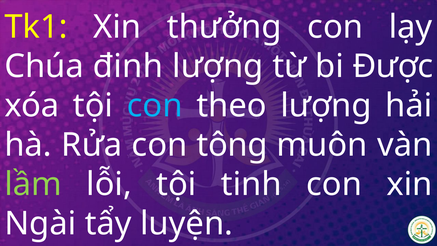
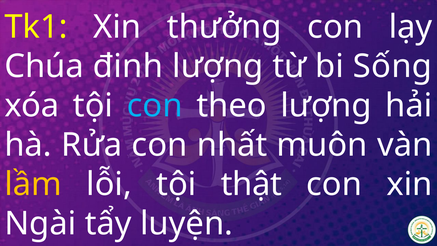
Được: Được -> Sống (393, 66)
tông: tông -> nhất (232, 145)
lầm colour: light green -> yellow (33, 184)
tinh: tinh -> thật (251, 184)
